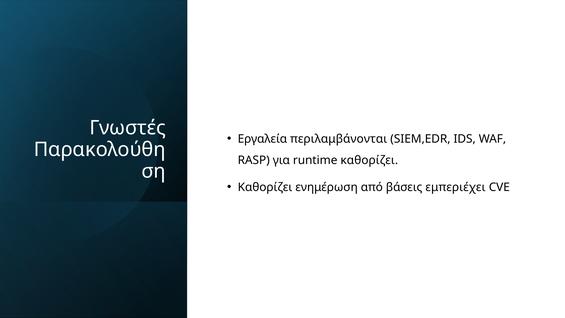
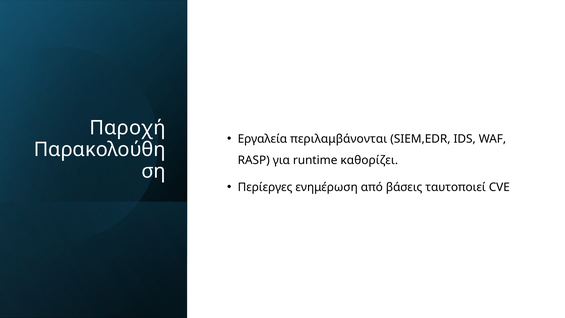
Γνωστές: Γνωστές -> Παροχή (127, 128)
Καθορίζει: Καθορίζει -> Περίεργες (265, 187)
εμπεριέχει: εμπεριέχει -> ταυτοποιεί (456, 187)
